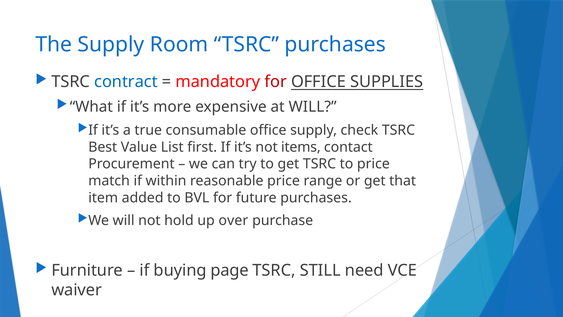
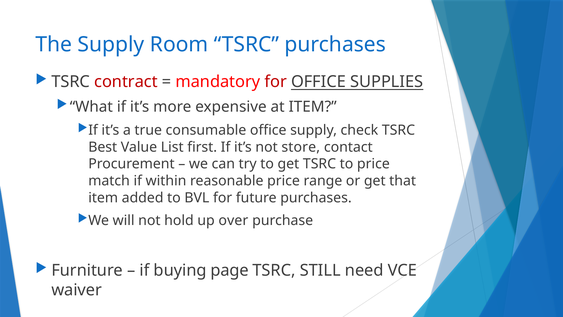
contract colour: blue -> red (126, 82)
at WILL: WILL -> ITEM (313, 107)
items: items -> store (301, 147)
